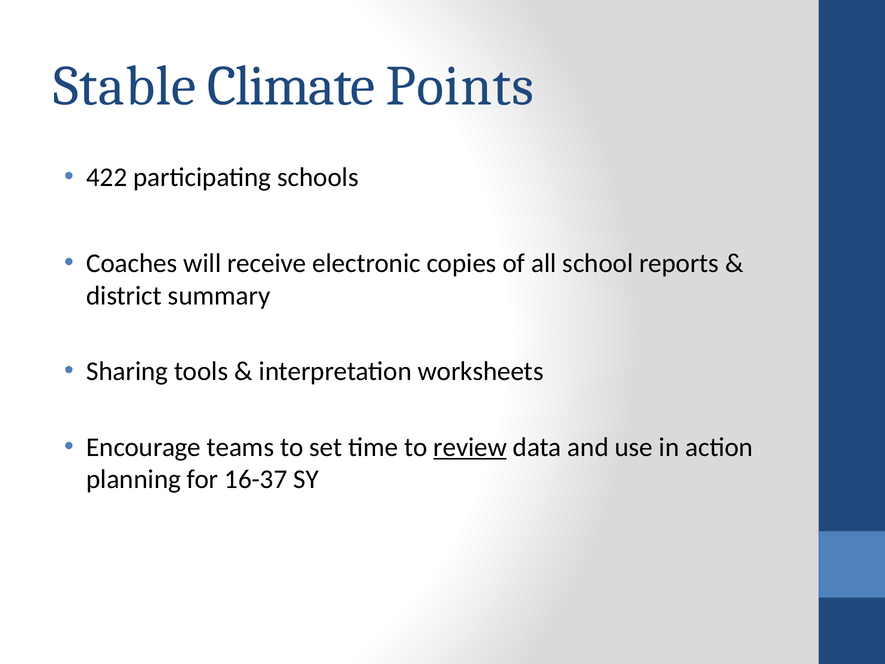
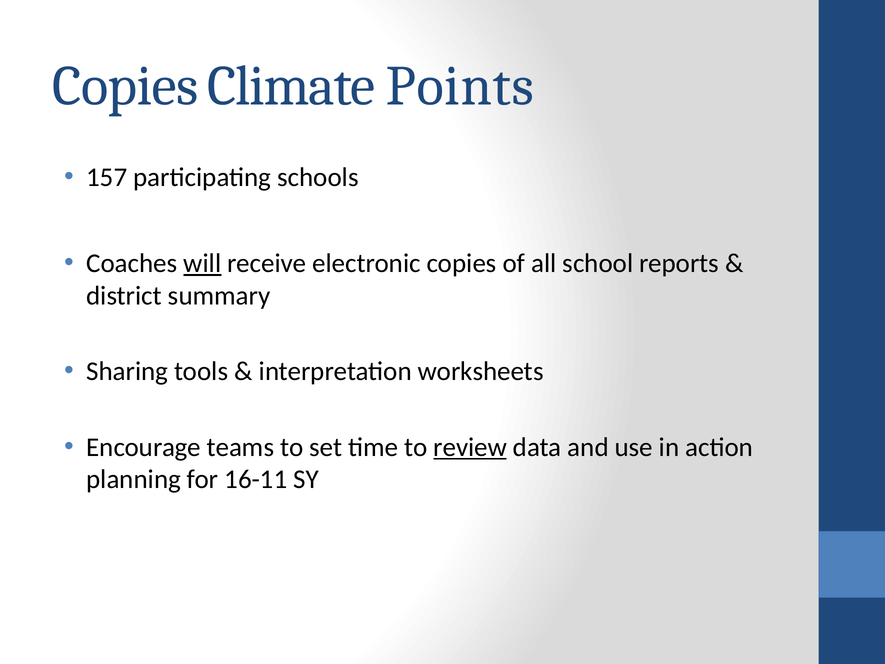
Stable: Stable -> Copies (125, 86)
422: 422 -> 157 (107, 177)
will underline: none -> present (202, 263)
16-37: 16-37 -> 16-11 (256, 479)
